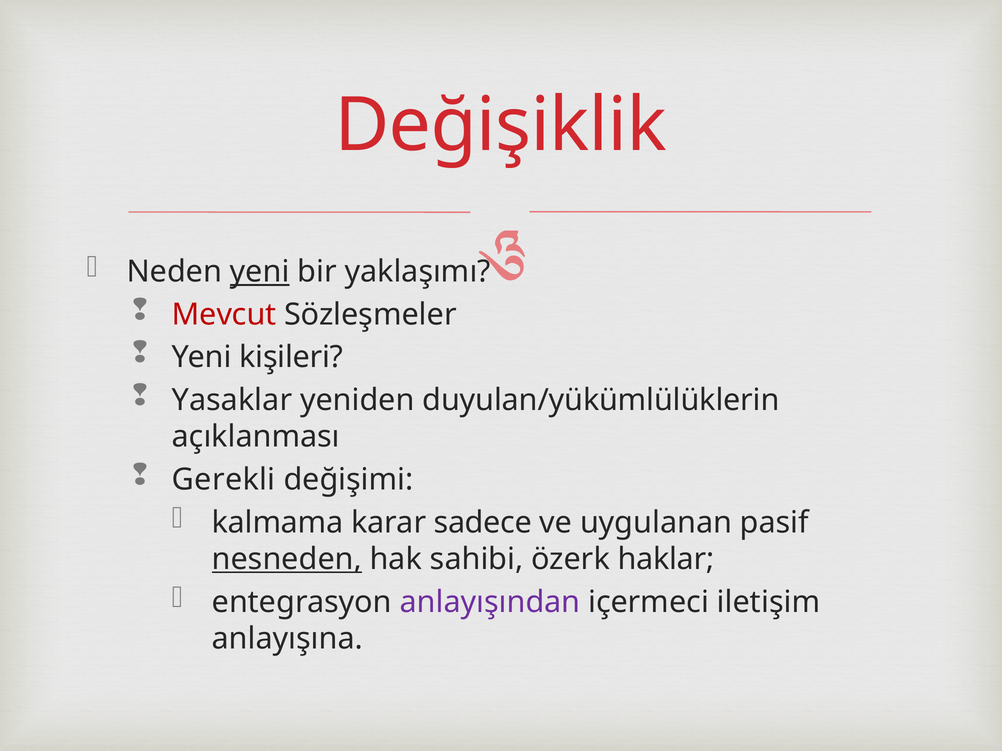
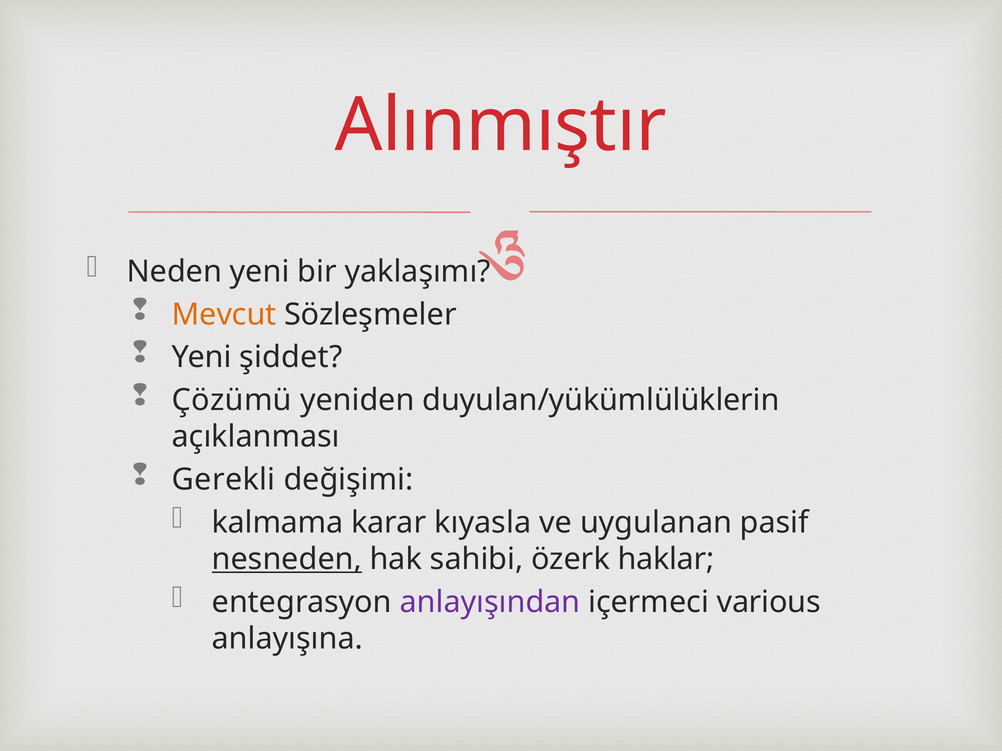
Değişiklik: Değişiklik -> Alınmıştır (501, 125)
yeni underline: present -> none (260, 272)
Mevcut colour: red -> orange (224, 315)
kişileri: kişileri -> şiddet (291, 358)
Yasaklar: Yasaklar -> Çözümü (232, 400)
sadece: sadece -> kıyasla (483, 523)
iletişim: iletişim -> various (769, 602)
